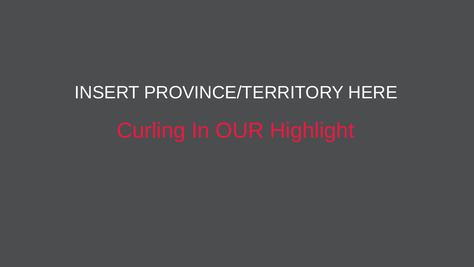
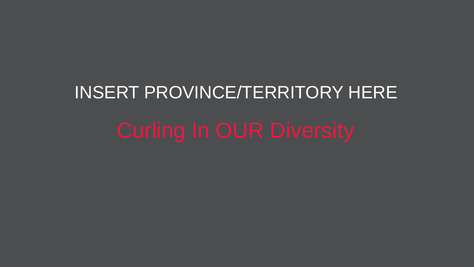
Highlight: Highlight -> Diversity (312, 130)
